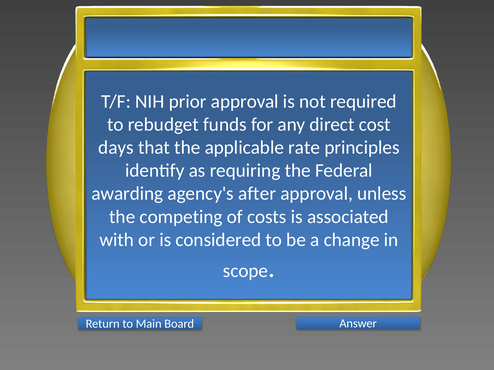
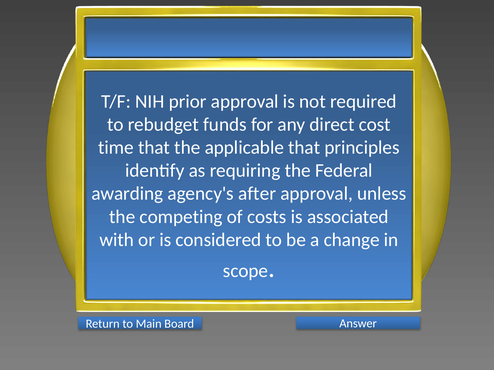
days: days -> time (116, 148)
applicable rate: rate -> that (304, 148)
